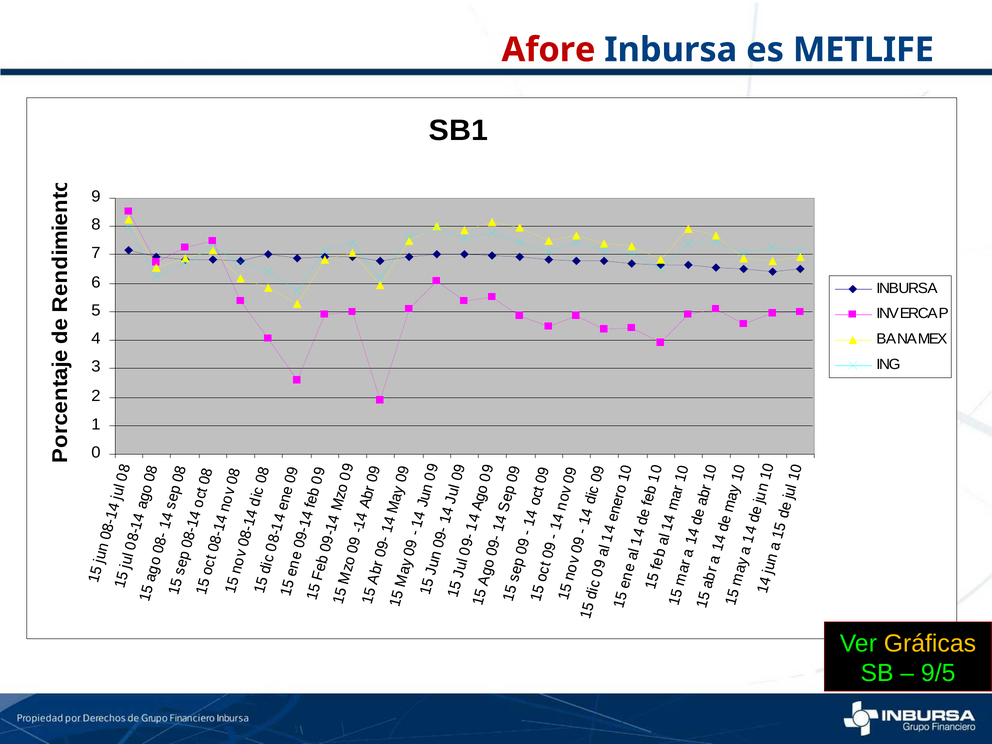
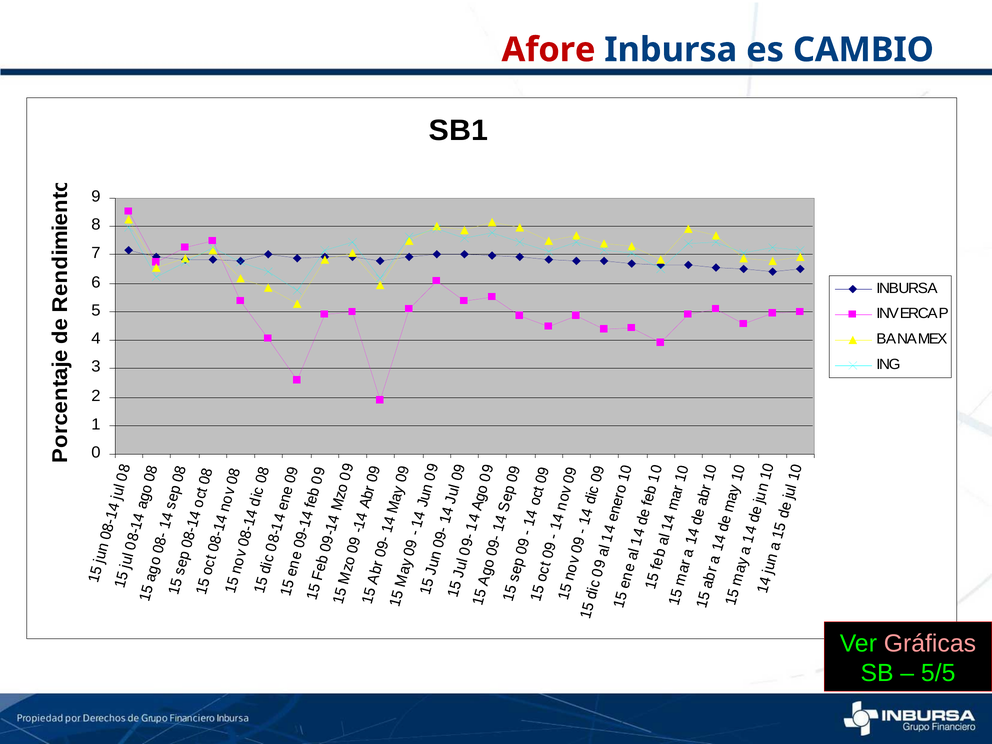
METLIFE: METLIFE -> CAMBIO (863, 50)
Gráficas colour: yellow -> pink (930, 643)
9/5: 9/5 -> 5/5 (938, 673)
